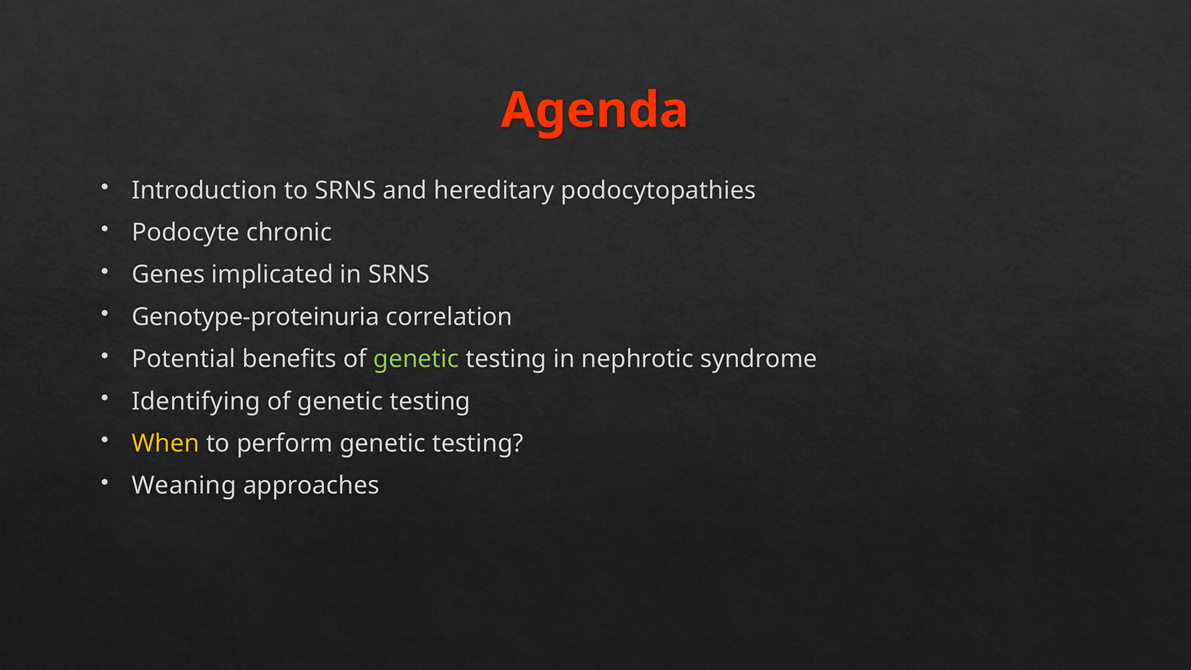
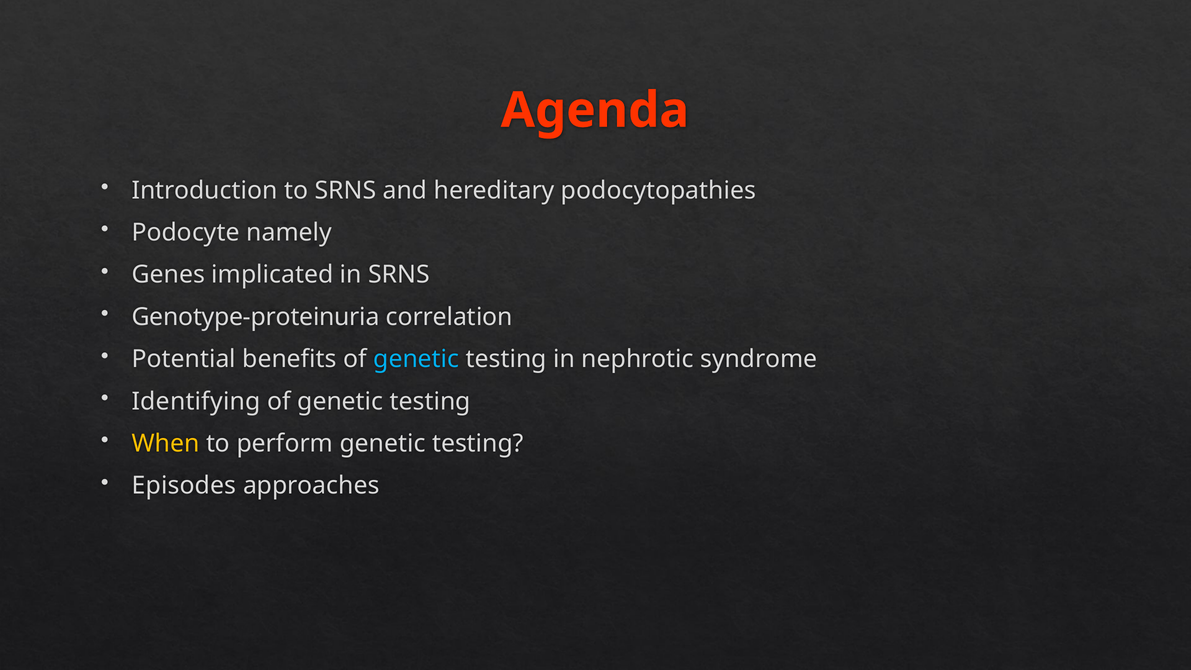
chronic: chronic -> namely (289, 233)
genetic colour: light green -> light blue (416, 359)
Weaning: Weaning -> Episodes (184, 486)
